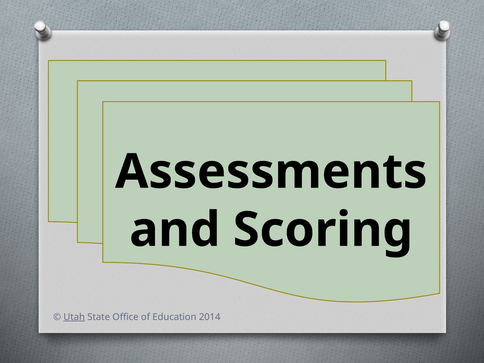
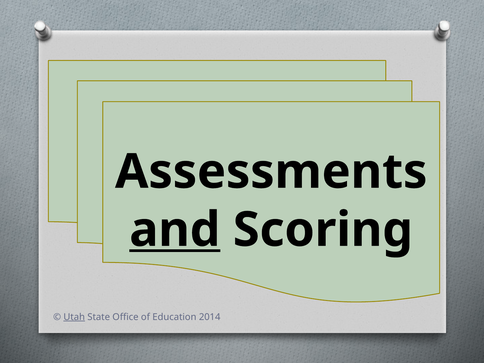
and underline: none -> present (175, 230)
